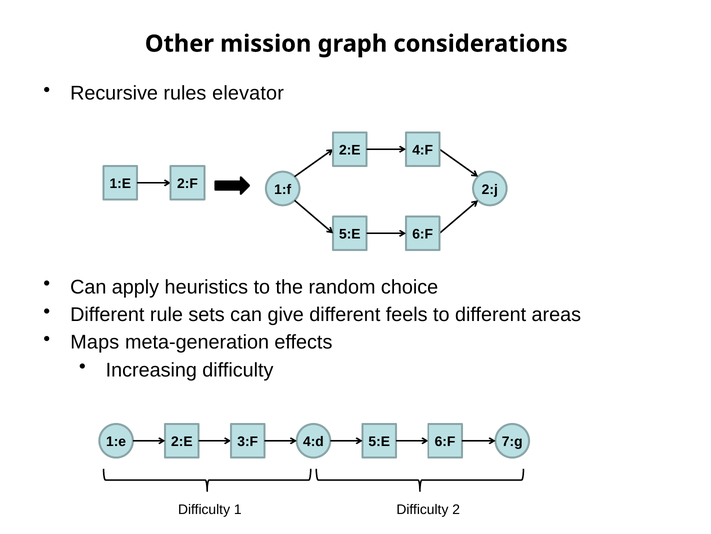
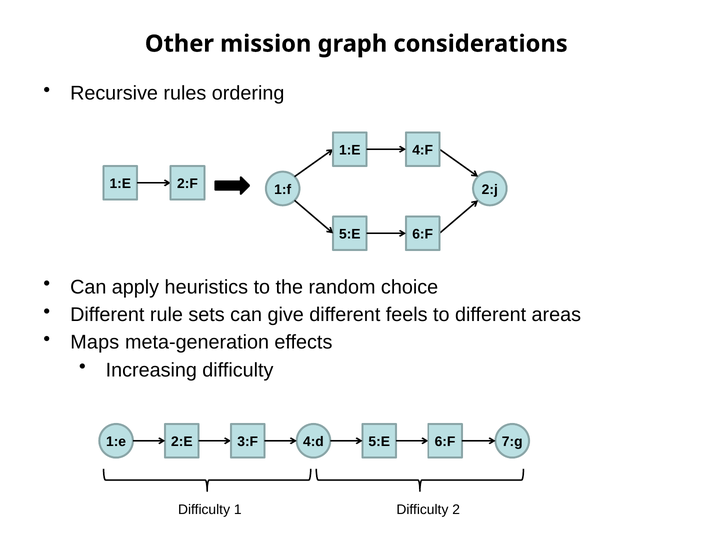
elevator: elevator -> ordering (248, 93)
2:E: 2:E -> 1:E (350, 150)
